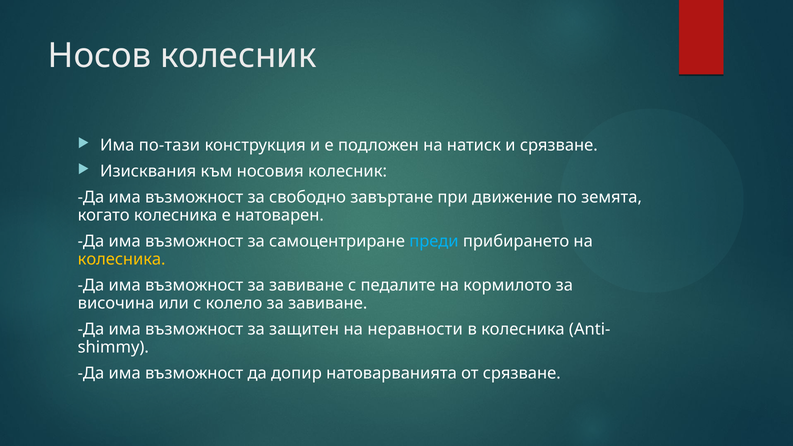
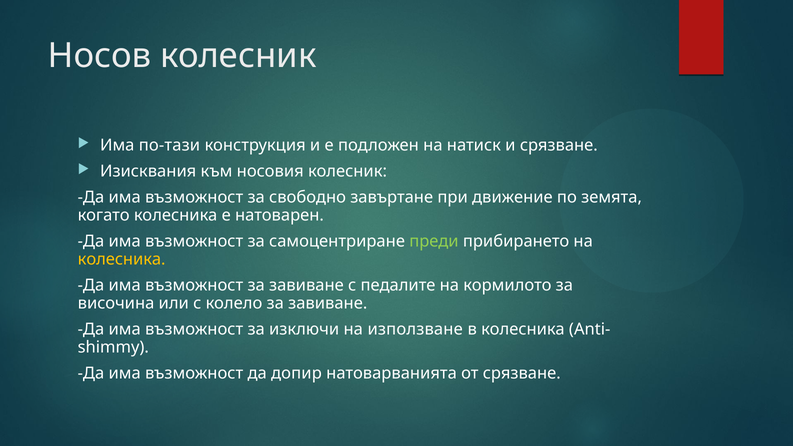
преди colour: light blue -> light green (434, 242)
защитен: защитен -> изключи (304, 329)
неравности: неравности -> използване (415, 329)
